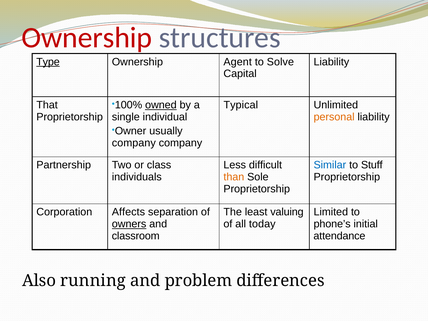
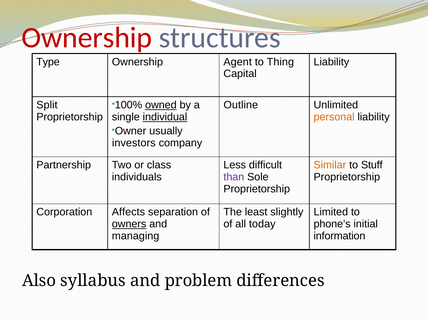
Type underline: present -> none (48, 62)
Solve: Solve -> Thing (280, 62)
That: That -> Split (47, 105)
Typical: Typical -> Outline (241, 105)
individual underline: none -> present (165, 117)
company: company -> investors (134, 143)
Similar colour: blue -> orange (330, 165)
than colour: orange -> purple (234, 177)
valuing: valuing -> slightly (287, 212)
classroom: classroom -> managing (136, 236)
attendance: attendance -> information (339, 236)
running: running -> syllabus (93, 281)
